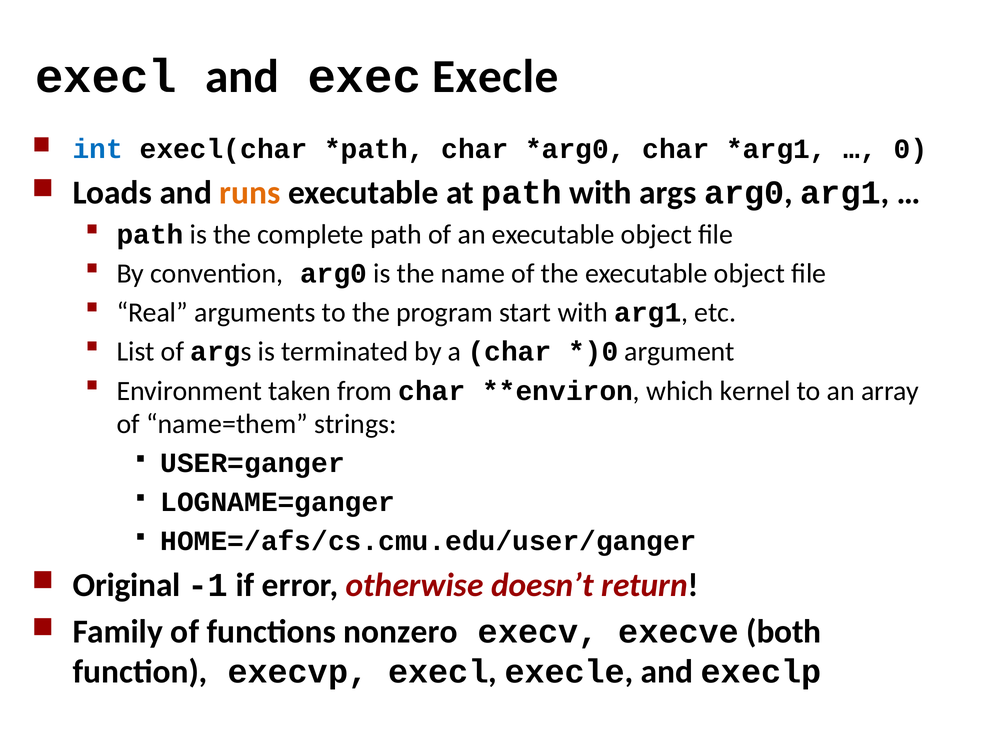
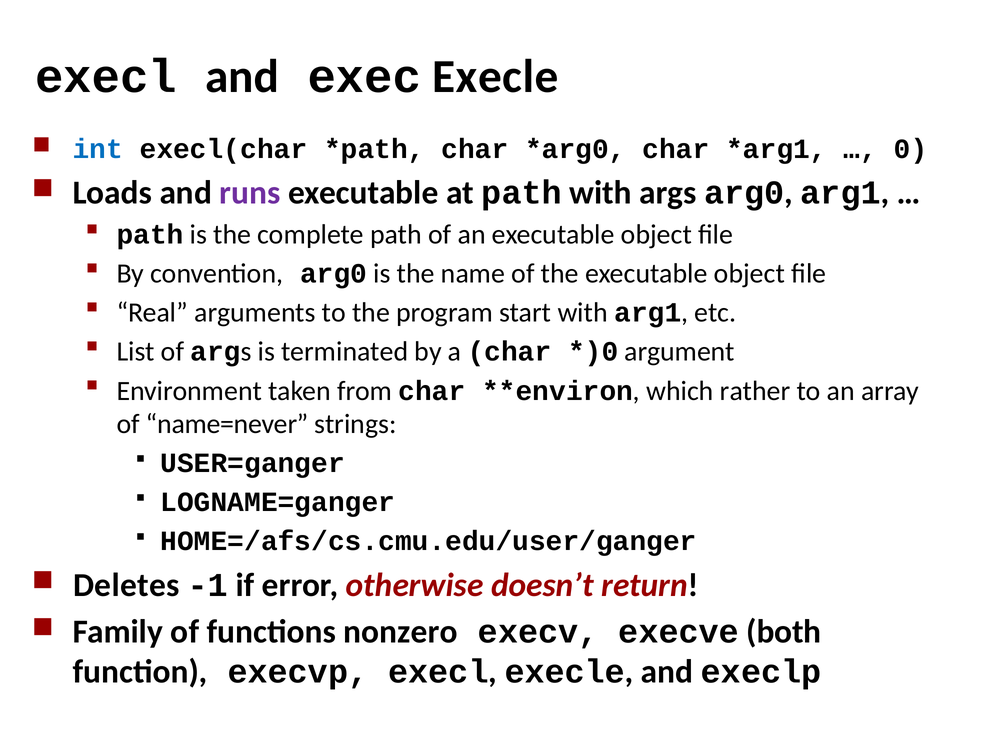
runs colour: orange -> purple (250, 193)
kernel: kernel -> rather (755, 391)
name=them: name=them -> name=never (227, 424)
Original: Original -> Deletes (126, 585)
